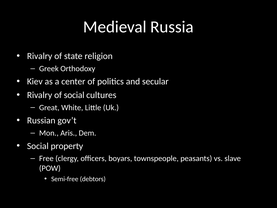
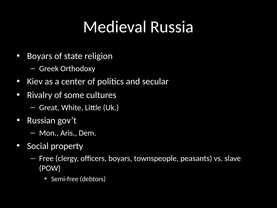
Rivalry: Rivalry -> Boyars (40, 56)
of social: social -> some (74, 95)
